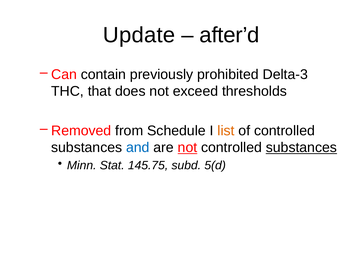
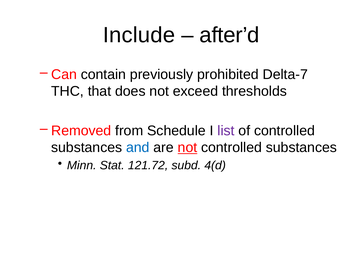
Update: Update -> Include (139, 35)
Delta-3: Delta-3 -> Delta-7 (285, 75)
list colour: orange -> purple (226, 131)
substances underline: present -> none (301, 148)
145.75: 145.75 -> 121.72 (148, 166)
5(d: 5(d -> 4(d (215, 166)
